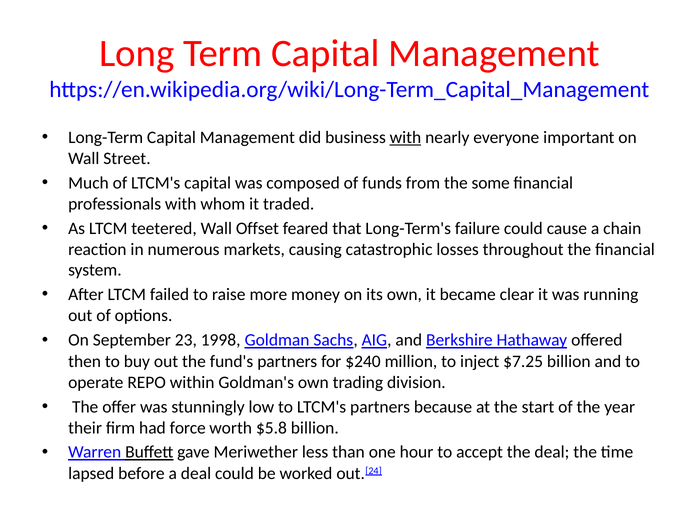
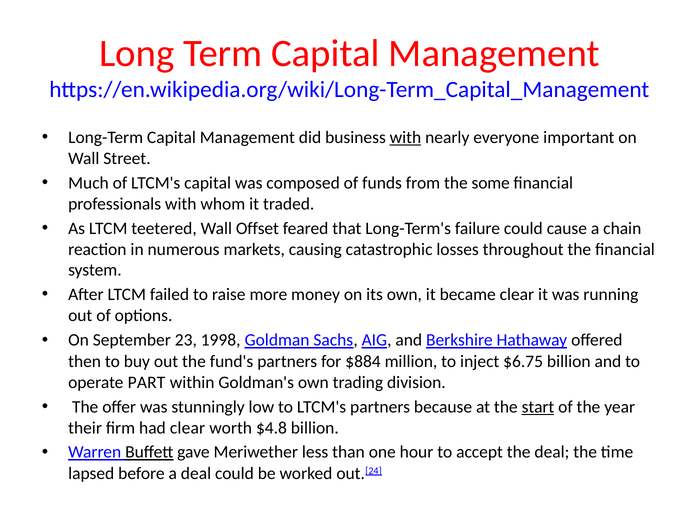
$240: $240 -> $884 (363, 362)
$7.25: $7.25 -> $6.75 (523, 362)
REPO: REPO -> PART (147, 383)
start underline: none -> present (538, 407)
had force: force -> clear (188, 428)
$5.8: $5.8 -> $4.8 (271, 428)
